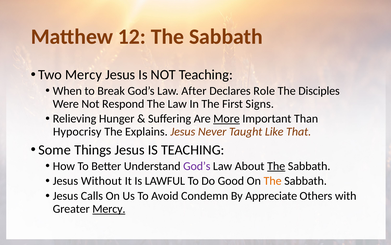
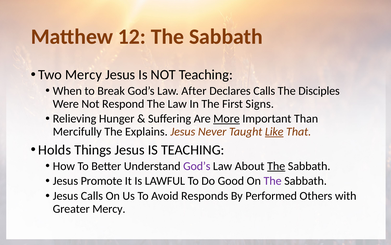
Declares Role: Role -> Calls (264, 91)
Hypocrisy: Hypocrisy -> Mercifully (77, 131)
Like underline: none -> present (274, 131)
Some: Some -> Holds (55, 150)
Without: Without -> Promote (102, 181)
The colour: orange -> purple (273, 181)
Condemn: Condemn -> Responds (205, 195)
Appreciate: Appreciate -> Performed (271, 195)
Mercy underline: present -> none (109, 208)
